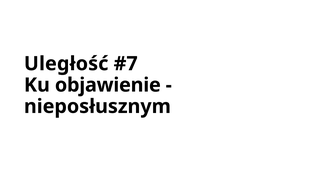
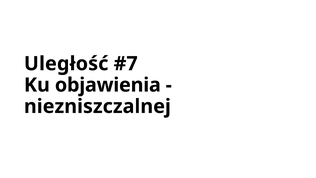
objawienie: objawienie -> objawienia (108, 85)
nieposłusznym: nieposłusznym -> niezniszczalnej (97, 106)
